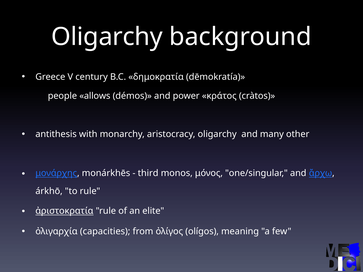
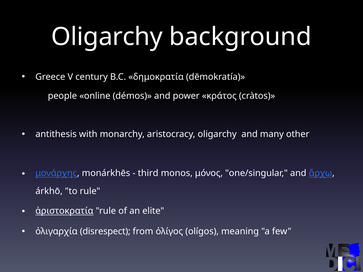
allows: allows -> online (95, 96)
capacities: capacities -> disrespect (105, 232)
